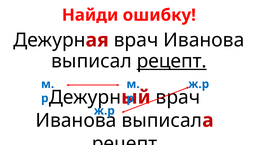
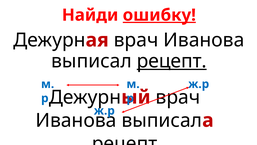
ошибку underline: none -> present (159, 15)
